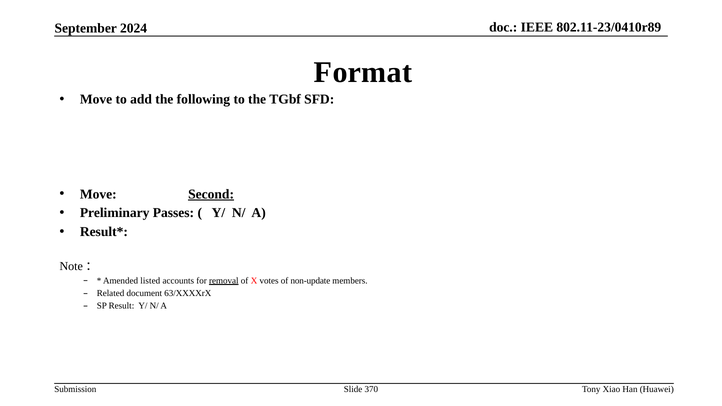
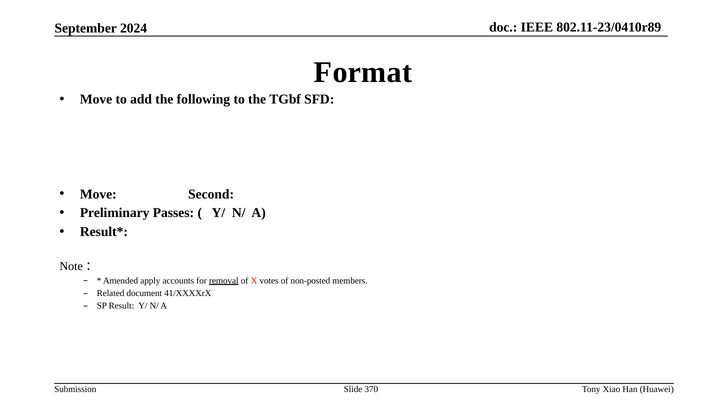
Second underline: present -> none (211, 194)
listed: listed -> apply (150, 281)
non-update: non-update -> non-posted (310, 281)
63/XXXXrX: 63/XXXXrX -> 41/XXXXrX (188, 293)
